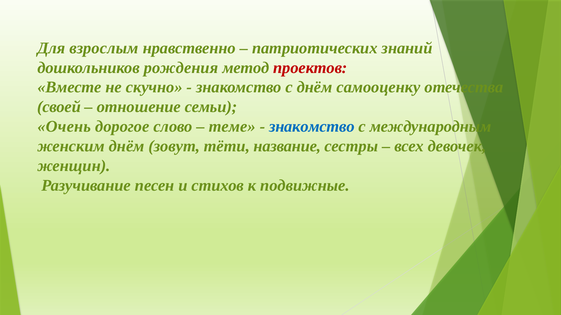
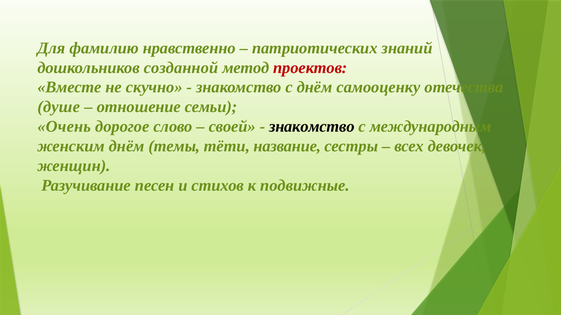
взрослым: взрослым -> фамилию (104, 48)
рождения: рождения -> созданной (181, 68)
своей: своей -> душе (59, 107)
теме: теме -> своей (232, 127)
знакомство colour: blue -> black (312, 127)
зовут: зовут -> темы (174, 146)
